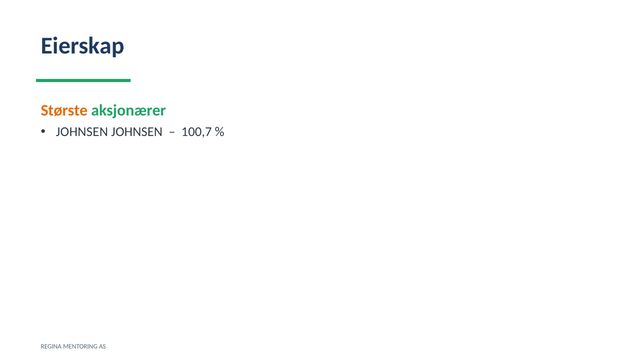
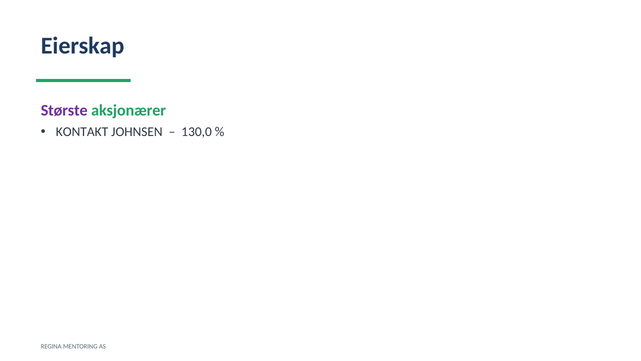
Største colour: orange -> purple (64, 110)
JOHNSEN: JOHNSEN -> KONTAKT (82, 132)
100,7: 100,7 -> 130,0 (197, 132)
